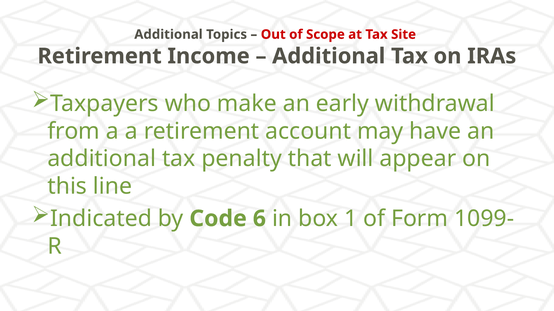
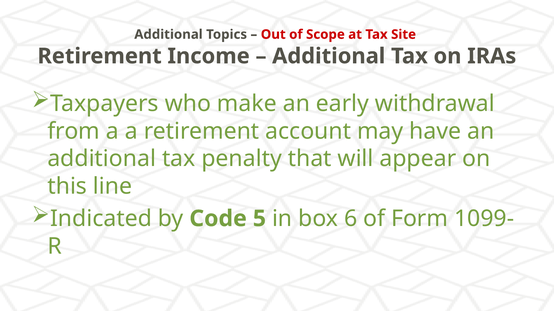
6: 6 -> 5 (259, 219)
1: 1 -> 6 (351, 219)
